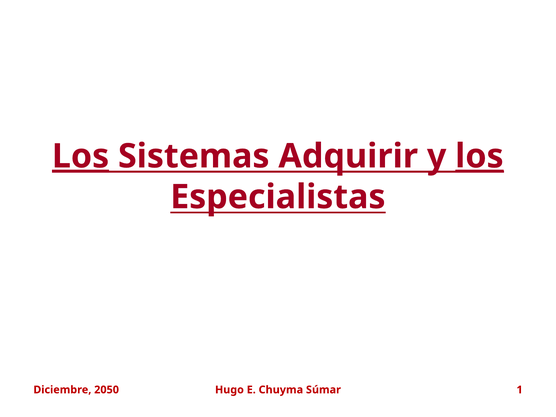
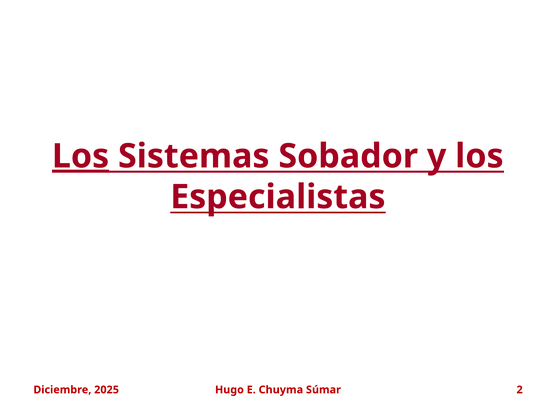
Adquirir: Adquirir -> Sobador (348, 156)
los underline: present -> none (479, 156)
2050: 2050 -> 2025 (107, 390)
1: 1 -> 2 (520, 390)
